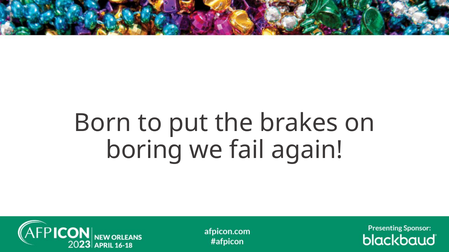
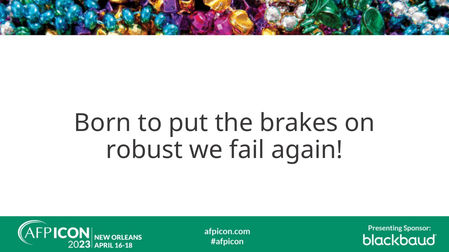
boring: boring -> robust (144, 150)
